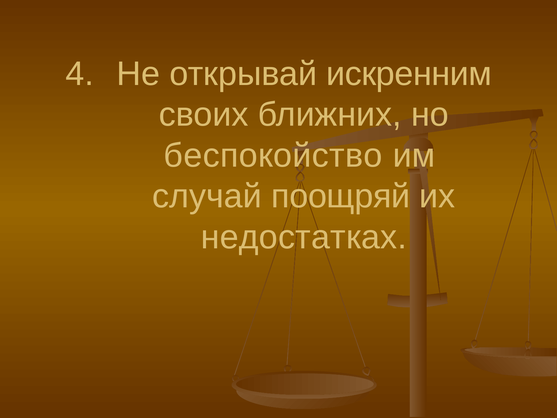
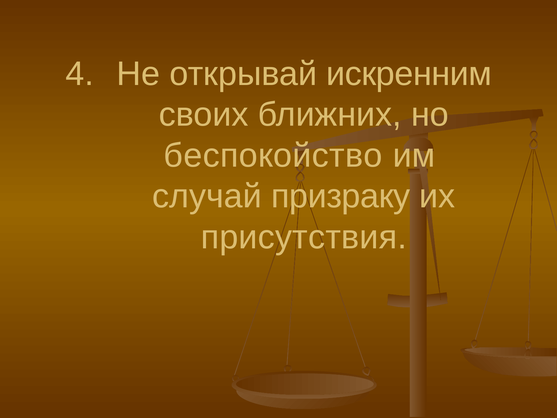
поощряй: поощряй -> призраку (341, 196)
недостатках: недостатках -> присутствия (304, 237)
